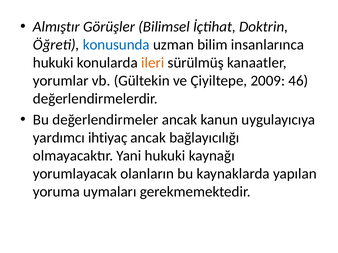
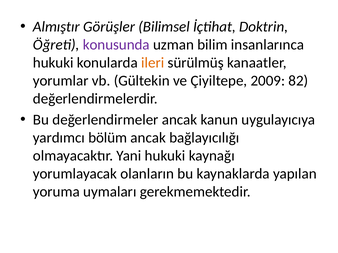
konusunda colour: blue -> purple (116, 45)
46: 46 -> 82 (298, 81)
ihtiyaç: ihtiyaç -> bölüm (108, 138)
